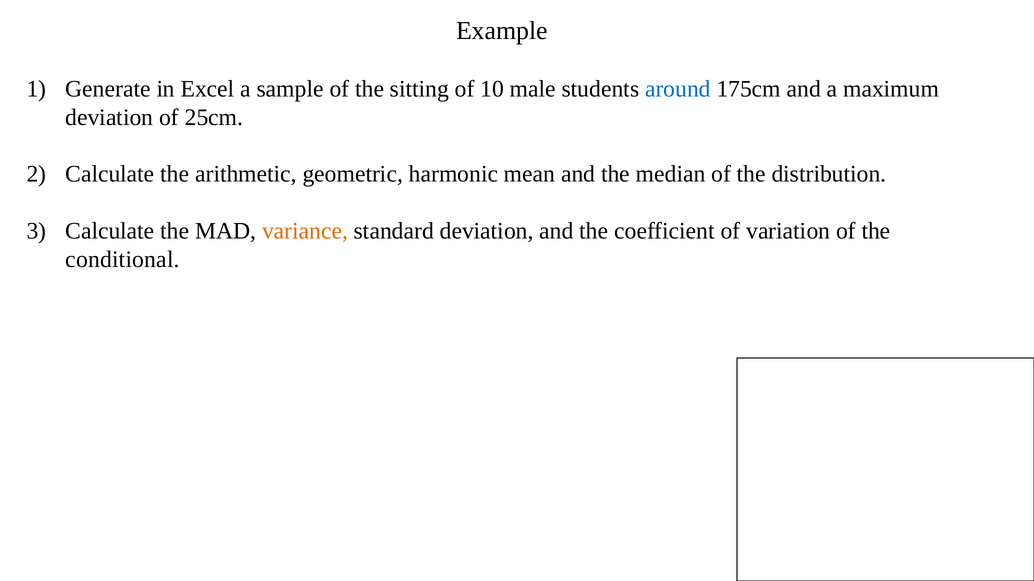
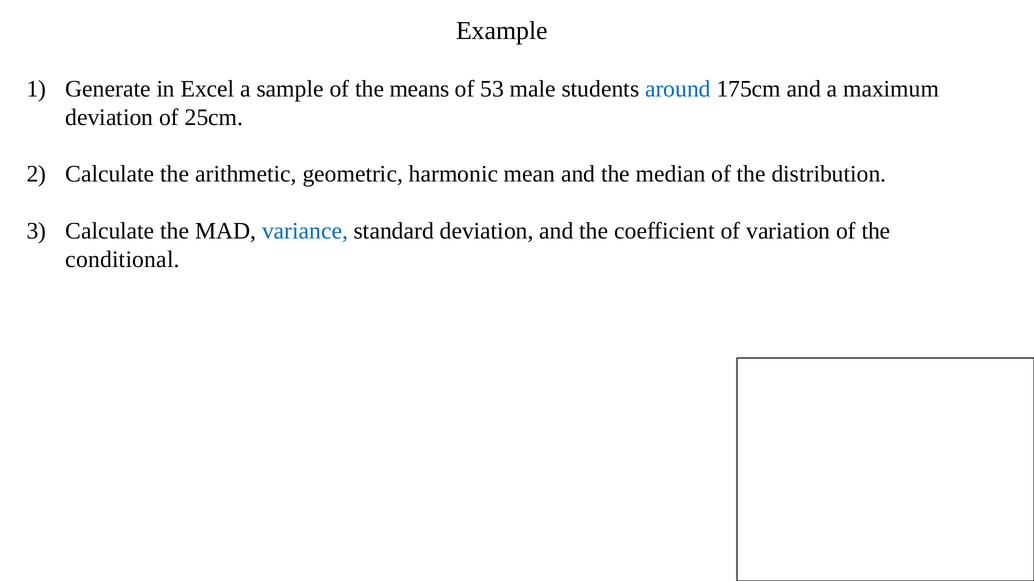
sitting: sitting -> means (420, 89)
10: 10 -> 53 (492, 89)
variance colour: orange -> blue (305, 231)
